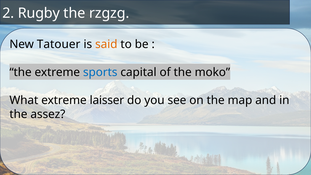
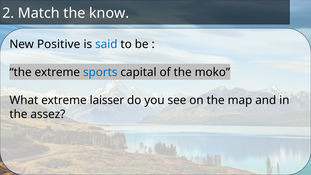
Rugby: Rugby -> Match (39, 13)
rzgzg: rzgzg -> know (109, 13)
Tatouer: Tatouer -> Positive (59, 44)
said colour: orange -> blue (106, 44)
